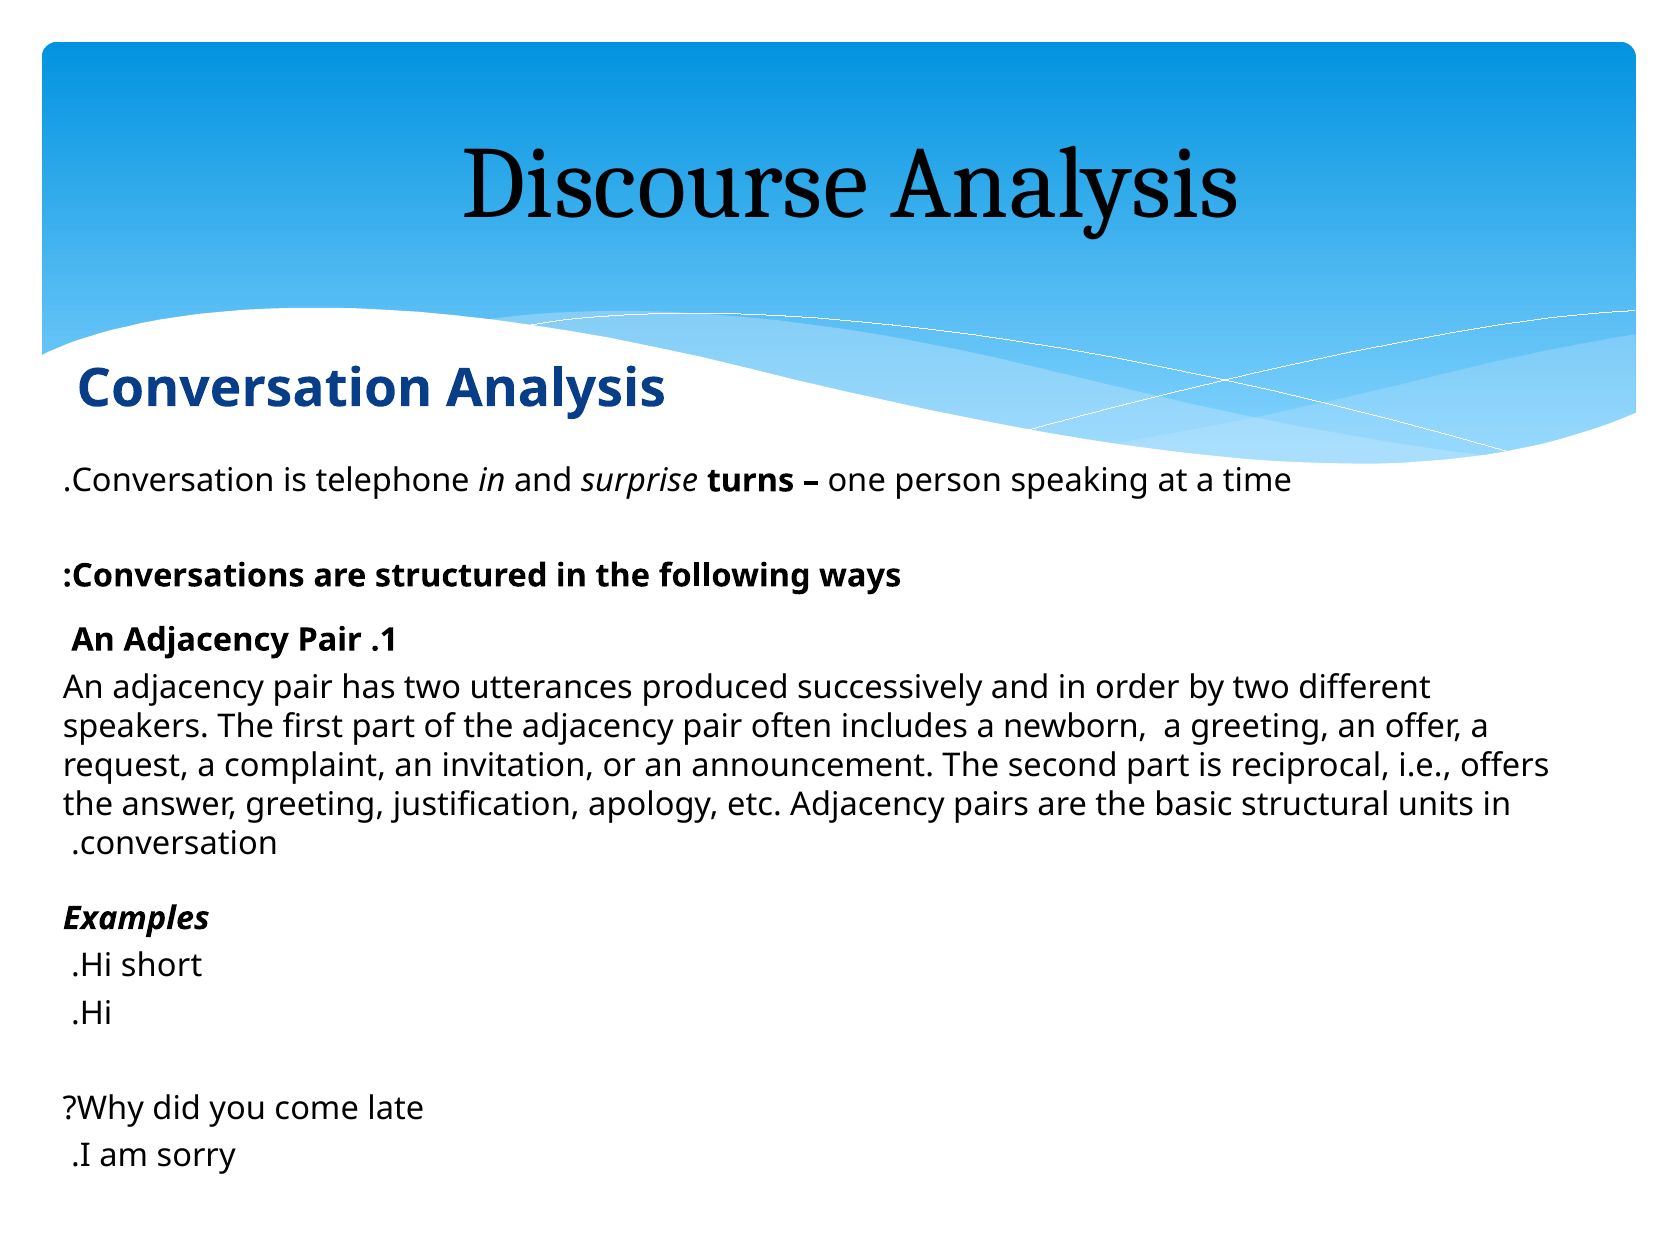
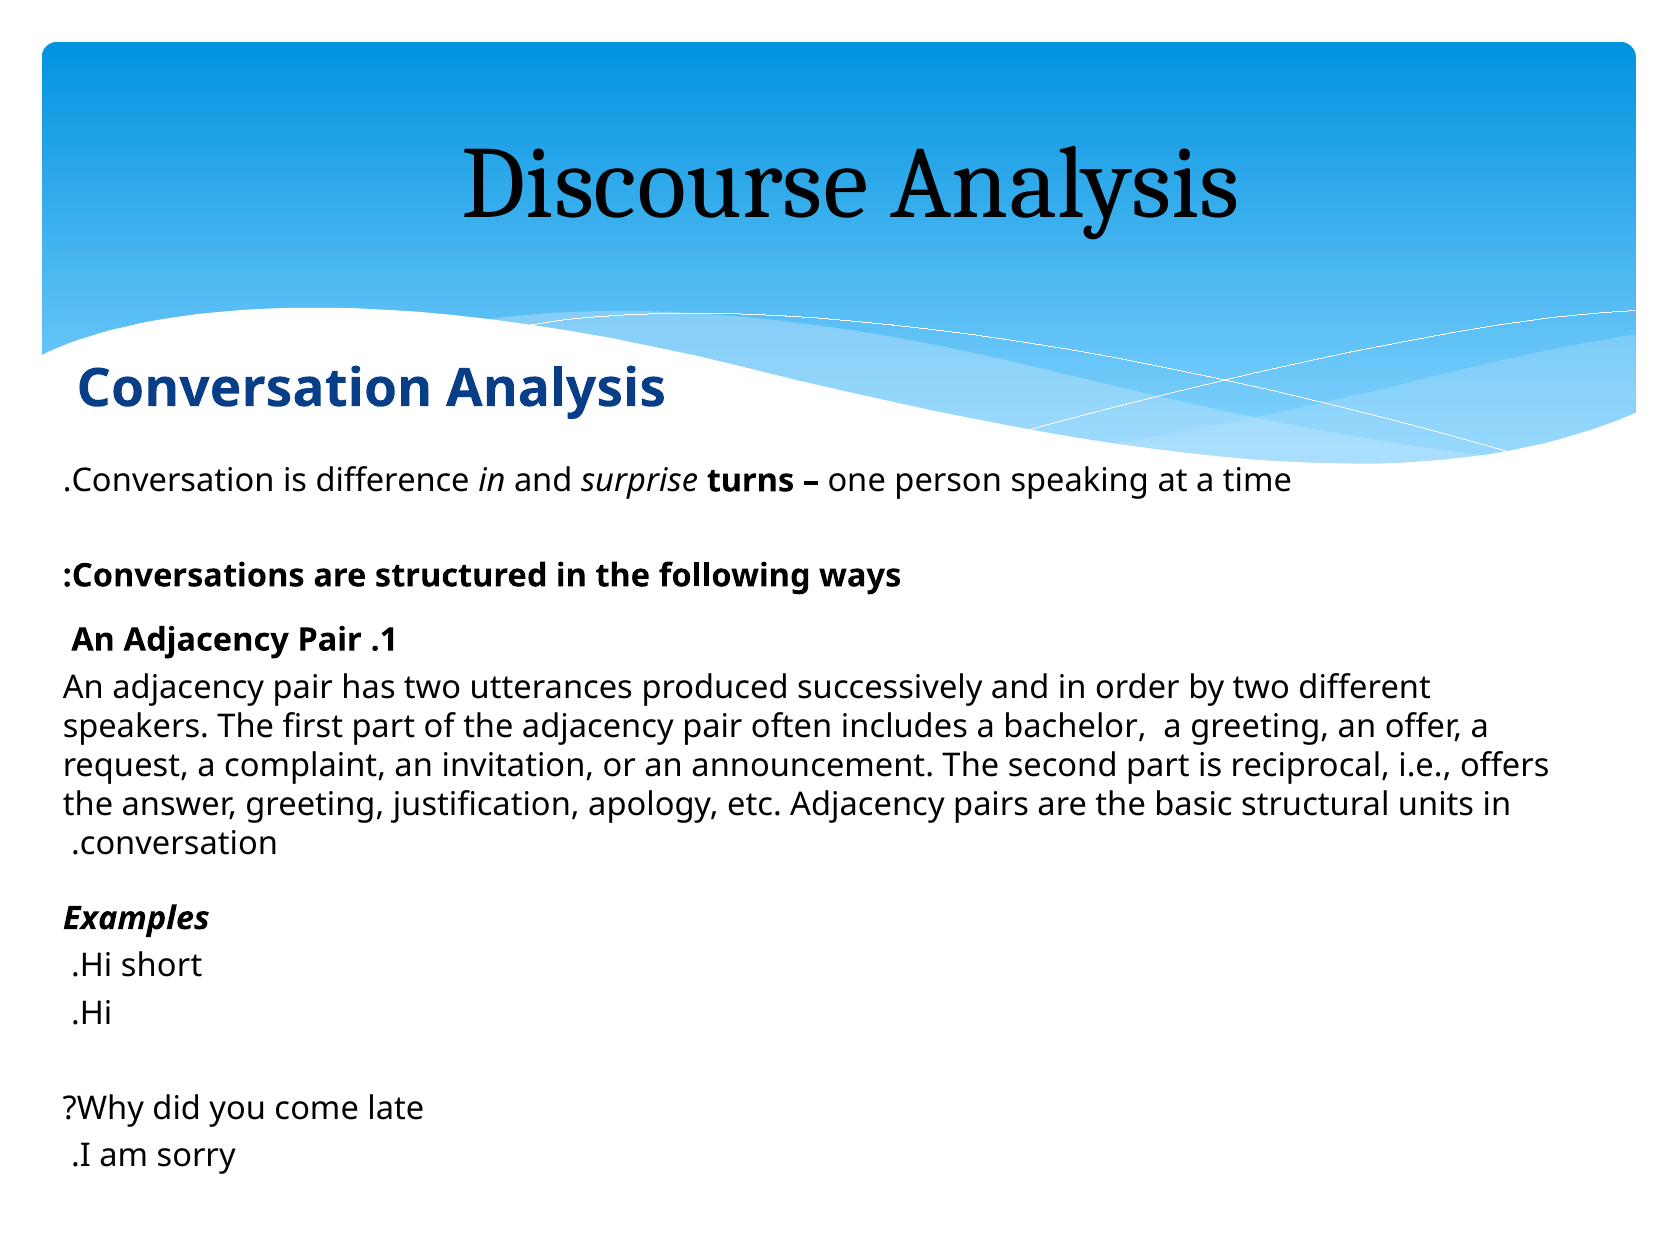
telephone: telephone -> difference (393, 481)
newborn: newborn -> bachelor (1075, 727)
